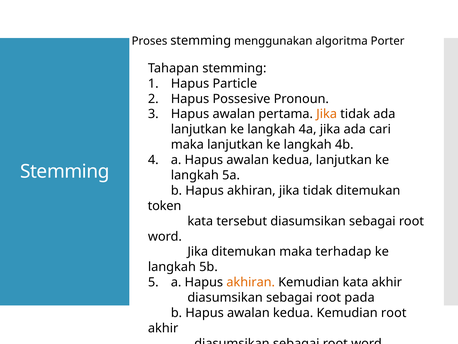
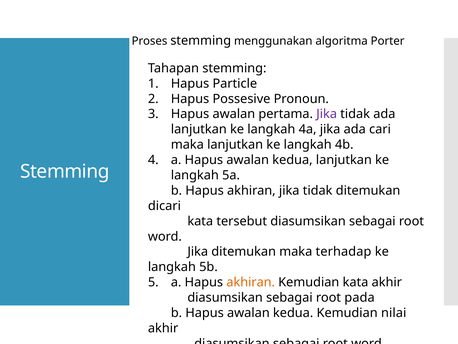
Jika colour: orange -> purple (327, 114)
token: token -> dicari (164, 206)
Kemudian root: root -> nilai (394, 312)
